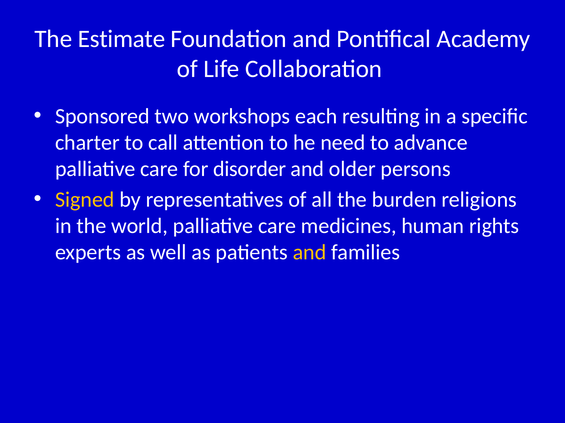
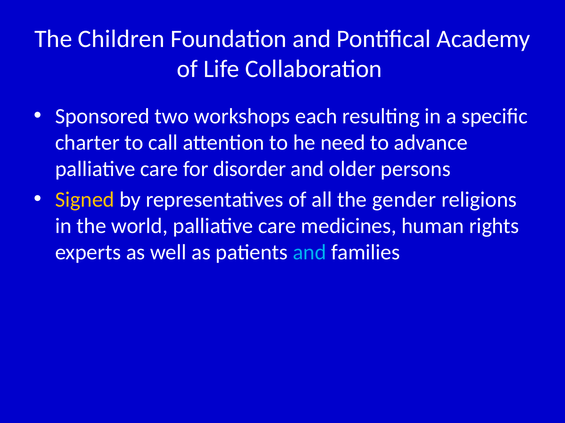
Estimate: Estimate -> Children (121, 39)
burden: burden -> gender (404, 200)
and colour: yellow -> light blue (310, 253)
